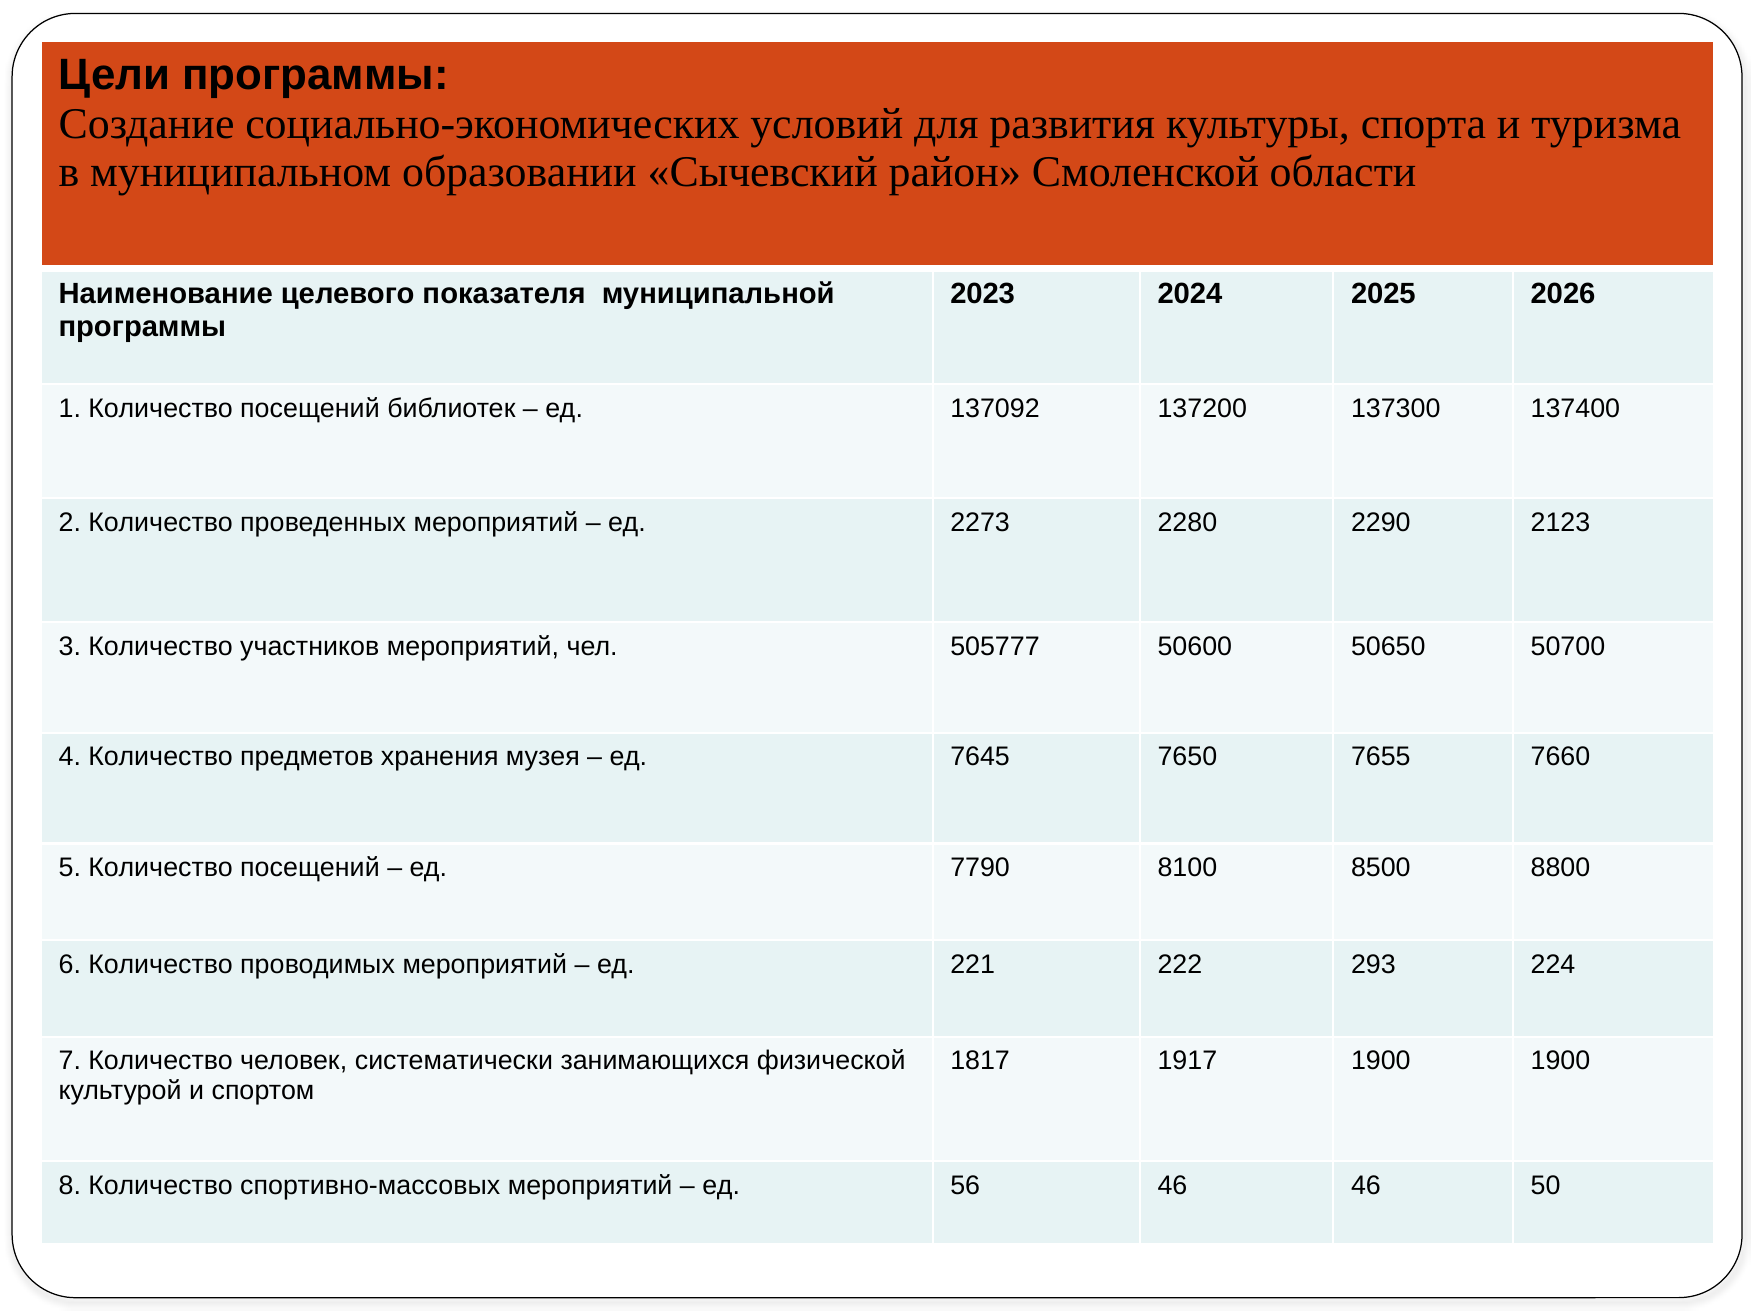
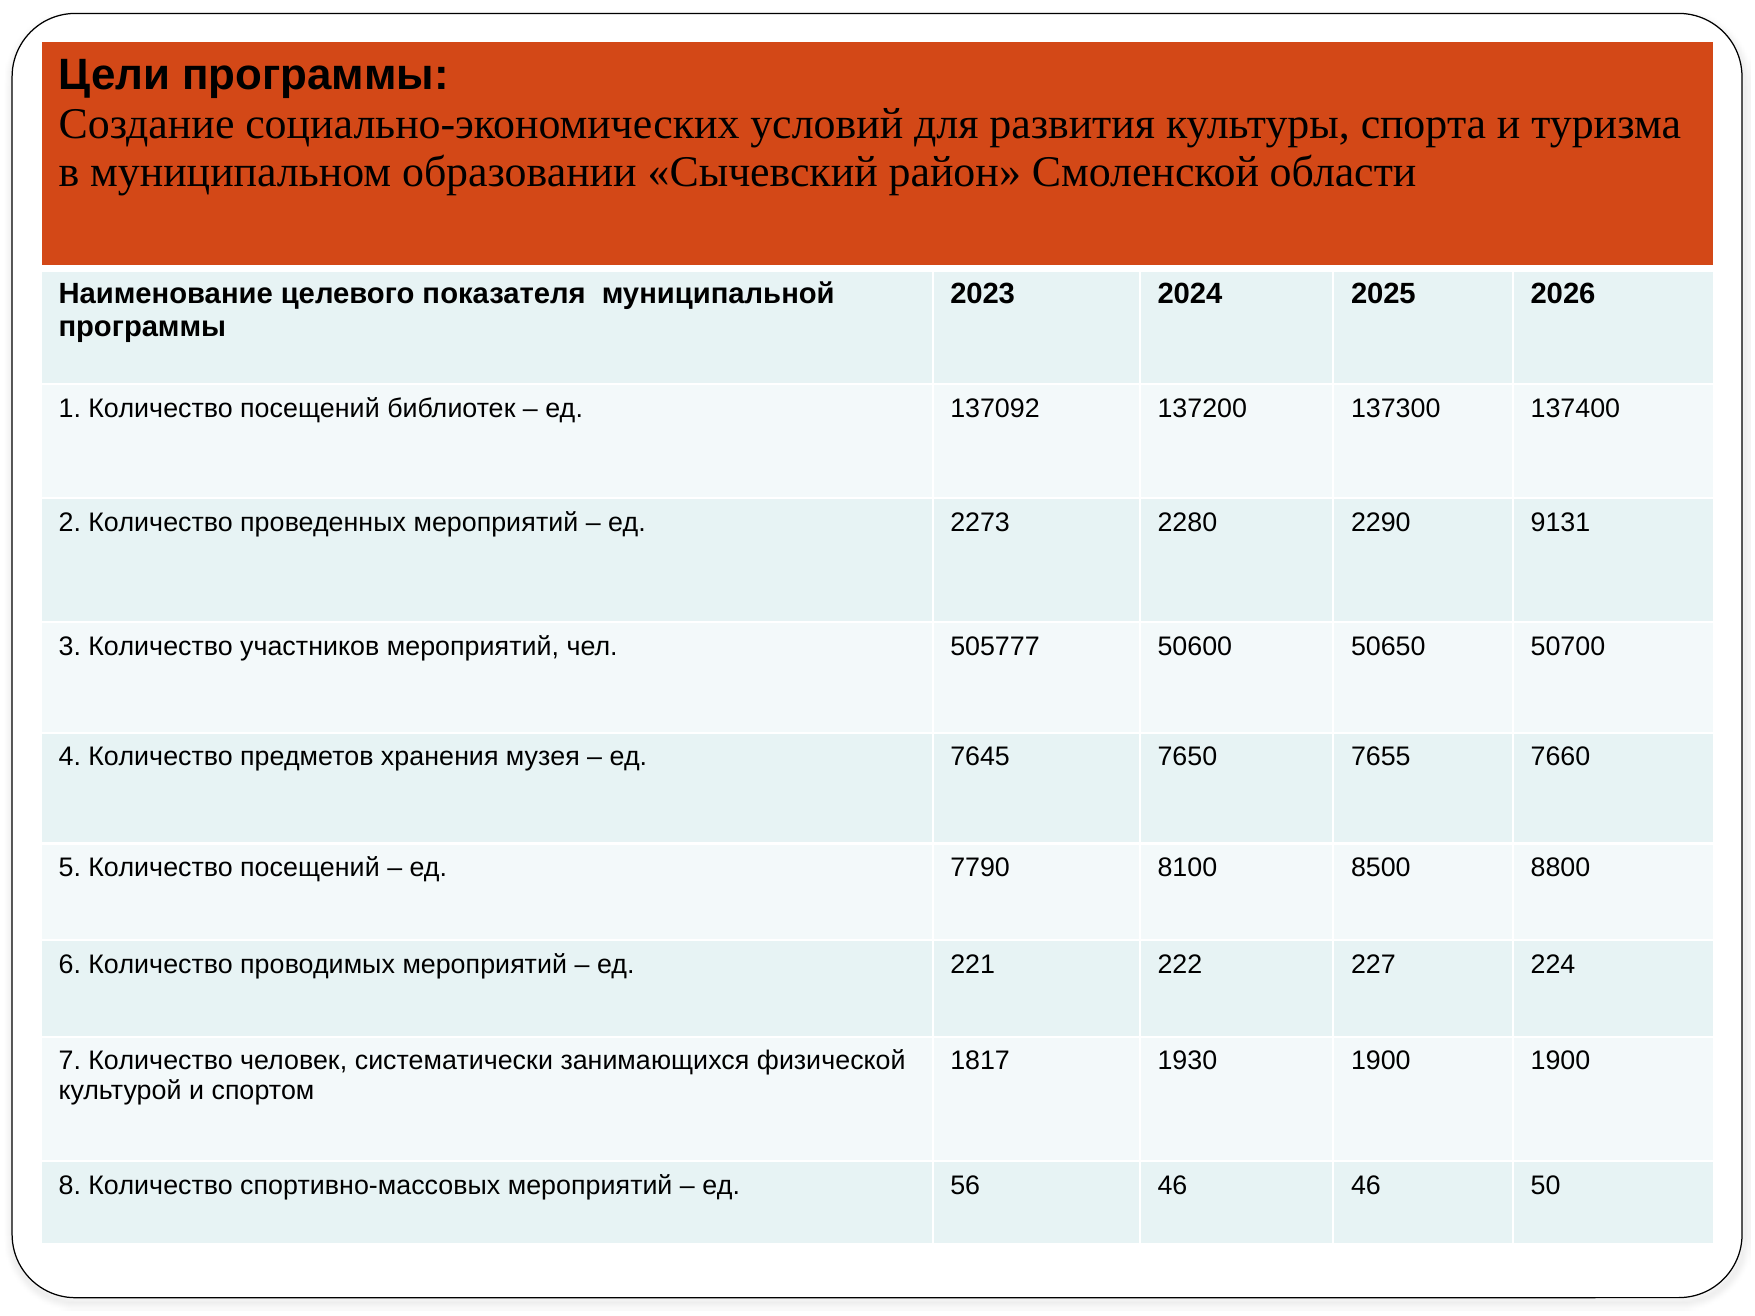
2123: 2123 -> 9131 (1560, 522)
293: 293 -> 227 (1373, 965)
1917: 1917 -> 1930 (1187, 1061)
